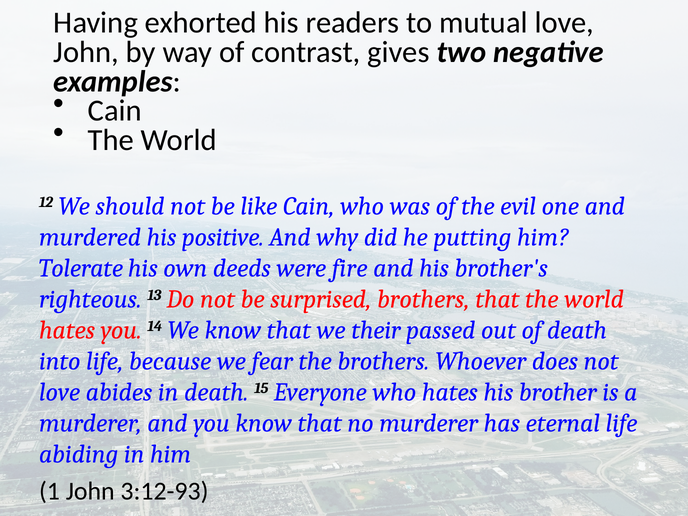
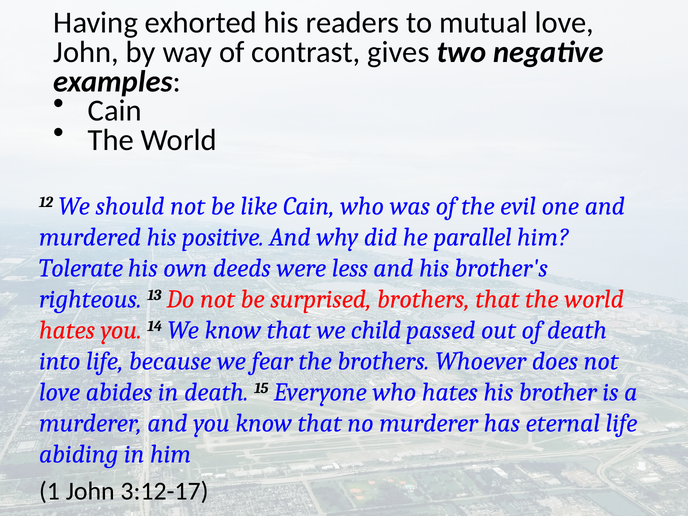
putting: putting -> parallel (473, 237)
fire: fire -> less (350, 268)
their: their -> child (376, 330)
3:12-93: 3:12-93 -> 3:12-17 (164, 491)
